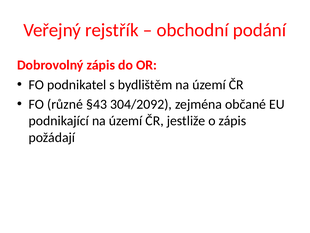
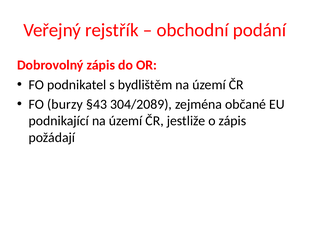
různé: různé -> burzy (65, 104)
304/2092: 304/2092 -> 304/2089 (141, 104)
